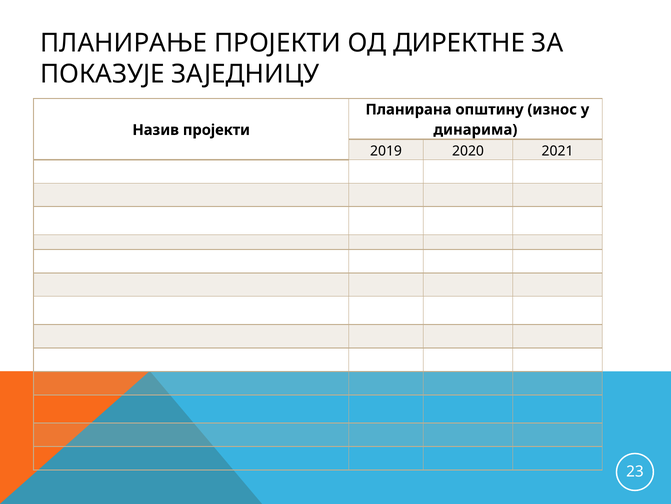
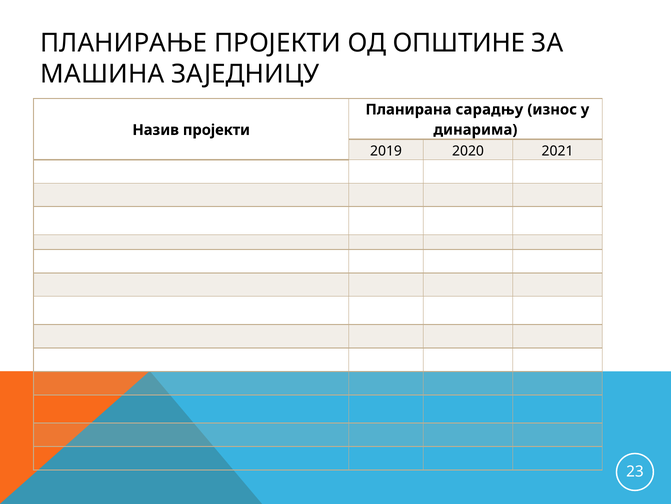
ДИРЕКТНЕ: ДИРЕКТНЕ -> ОПШТИНЕ (459, 43)
ПОКАЗУЈЕ: ПОКАЗУЈЕ -> МАШИНА (102, 74)
општину: општину -> сарадњу (489, 109)
